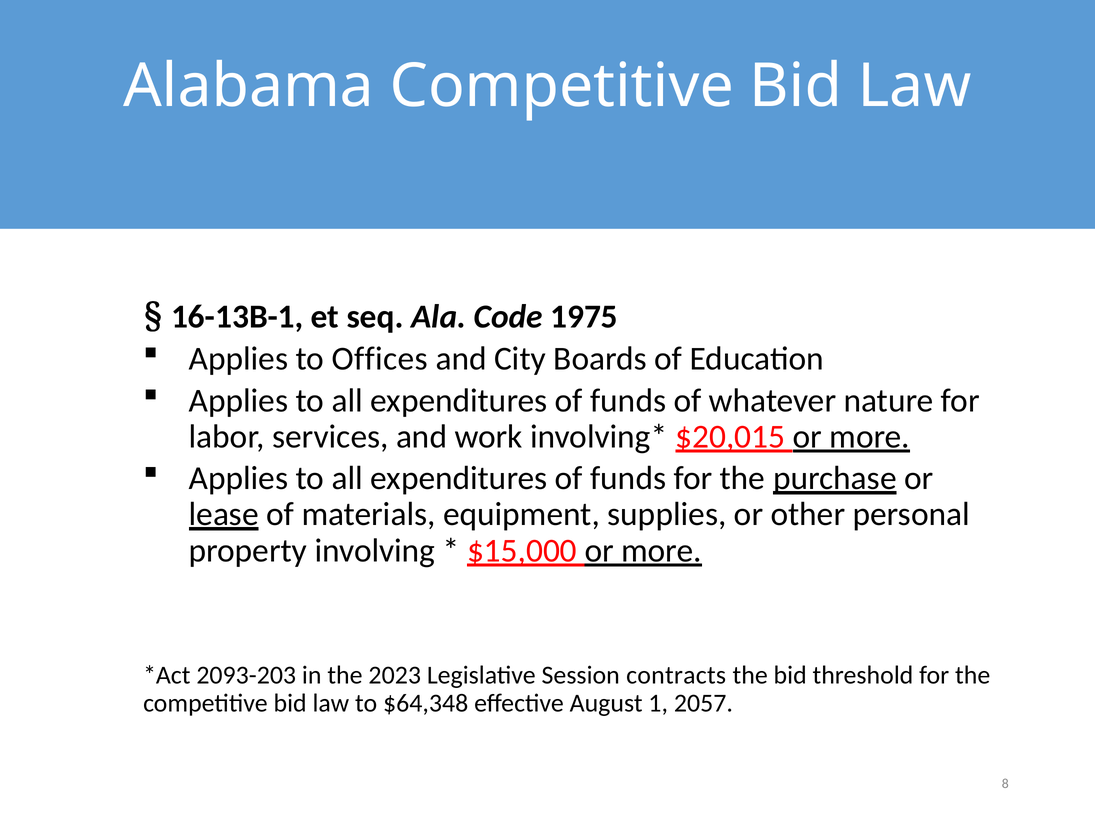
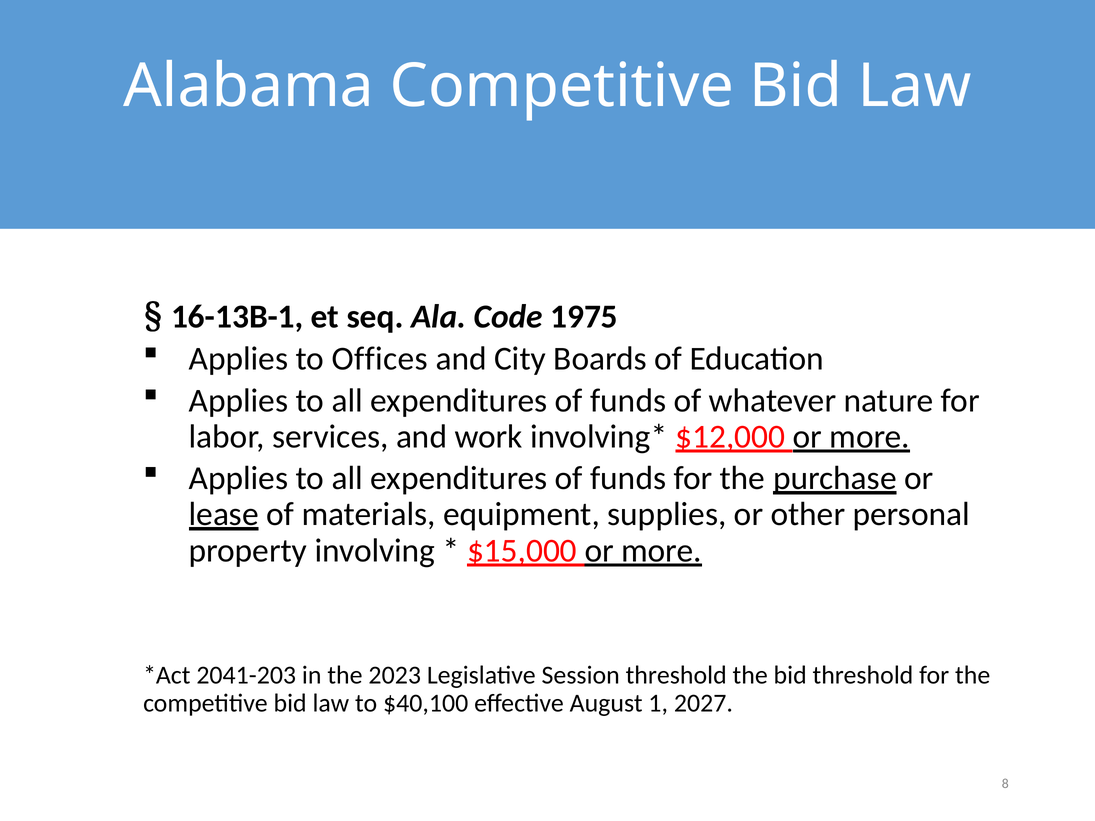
$20,015: $20,015 -> $12,000 (730, 437)
2093-203: 2093-203 -> 2041-203 (246, 675)
Session contracts: contracts -> threshold (676, 675)
$64,348: $64,348 -> $40,100 (426, 703)
2057: 2057 -> 2027 (703, 703)
